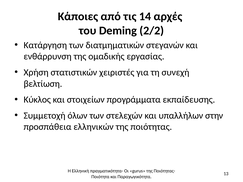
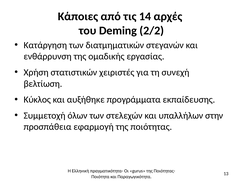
στοιχείων: στοιχείων -> αυξήθηκε (86, 100)
ελληνικών: ελληνικών -> εφαρμογή (94, 127)
